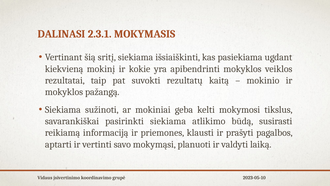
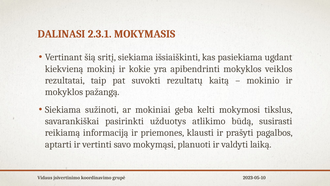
pasirinkti siekiama: siekiama -> užduotys (168, 121)
